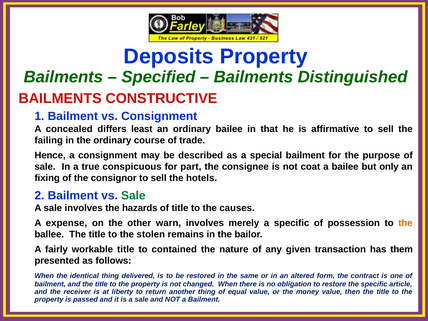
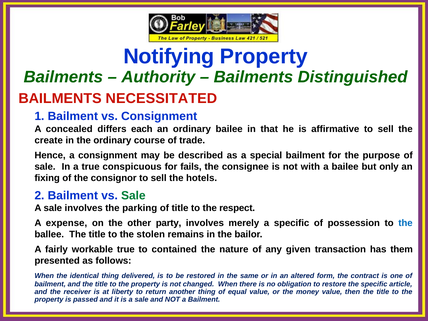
Deposits: Deposits -> Notifying (169, 56)
Specified: Specified -> Authority (158, 77)
CONSTRUCTIVE: CONSTRUCTIVE -> NECESSITATED (161, 98)
least: least -> each (142, 129)
failing: failing -> create (49, 140)
part: part -> fails (191, 167)
coat: coat -> with (310, 167)
hazards: hazards -> parking (140, 208)
causes: causes -> respect (237, 208)
warn: warn -> party (169, 223)
the colour: orange -> blue (405, 223)
workable title: title -> true (126, 249)
